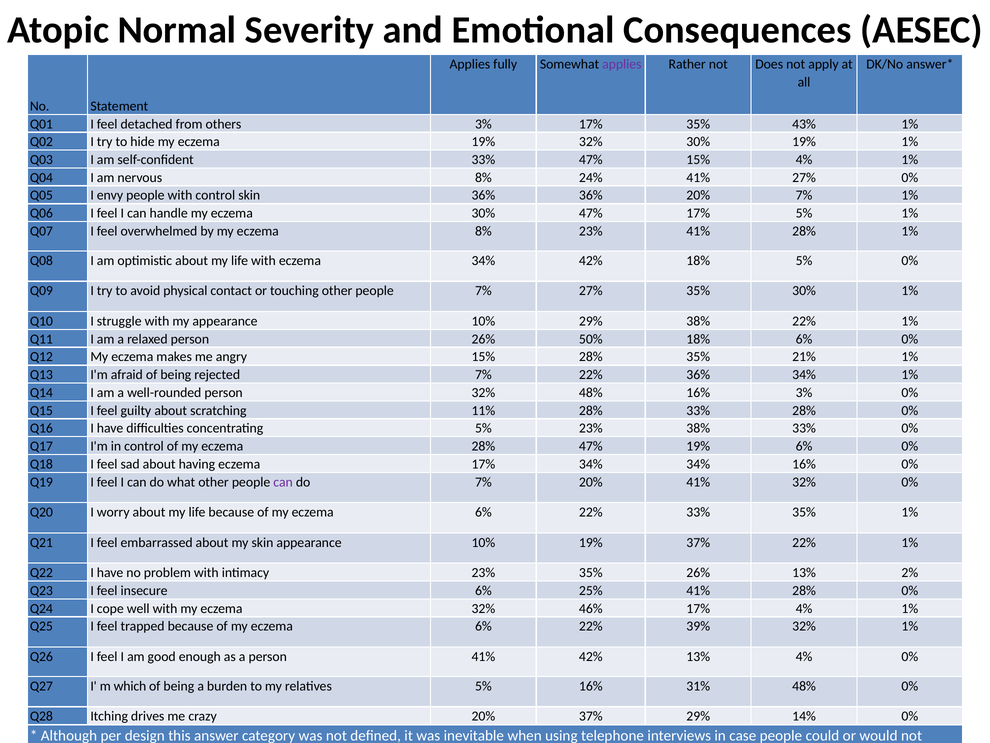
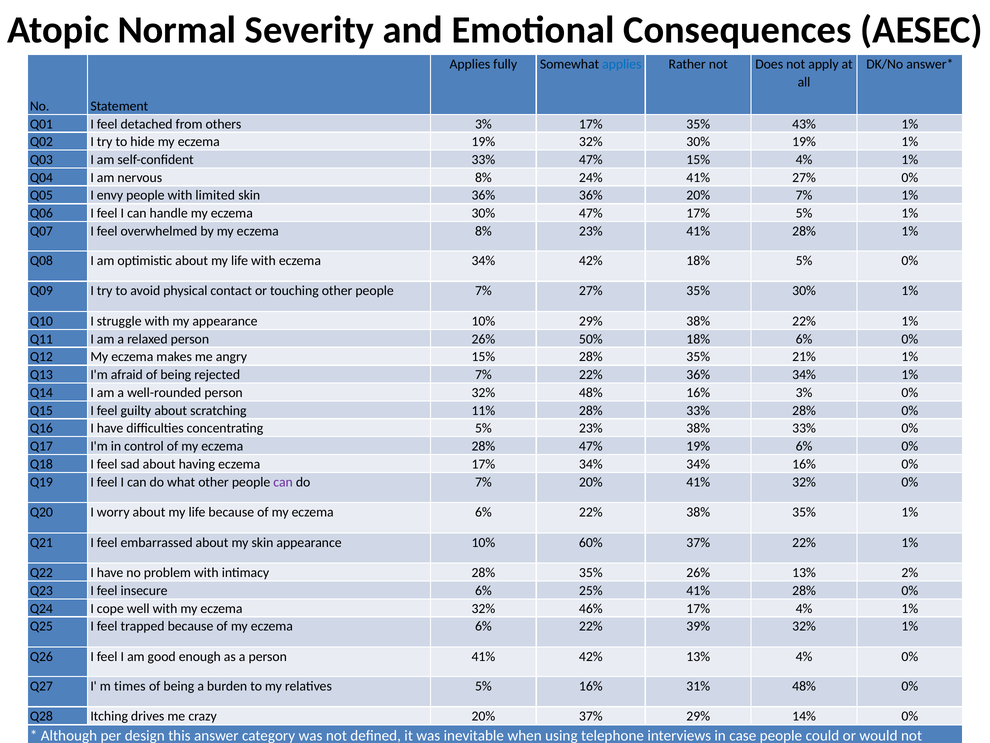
applies colour: purple -> blue (622, 64)
with control: control -> limited (215, 195)
22% 33%: 33% -> 38% (698, 512)
10% 19%: 19% -> 60% (591, 542)
intimacy 23%: 23% -> 28% (483, 572)
which: which -> times (130, 686)
